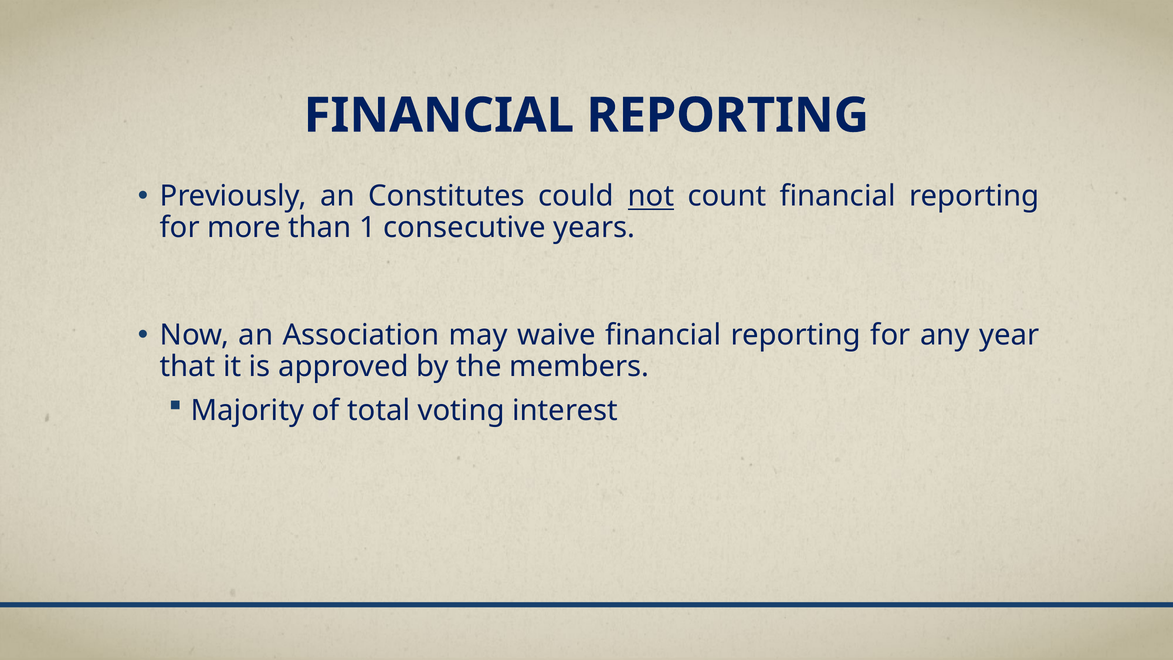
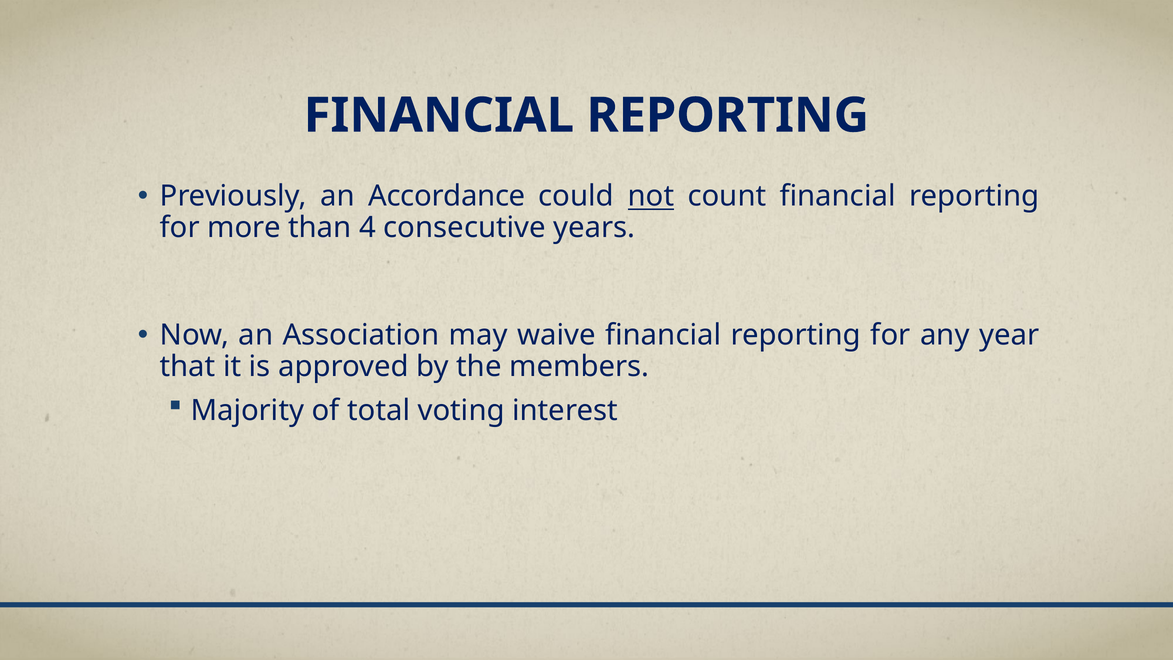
Constitutes: Constitutes -> Accordance (447, 196)
1: 1 -> 4 (367, 228)
